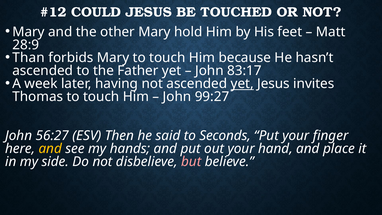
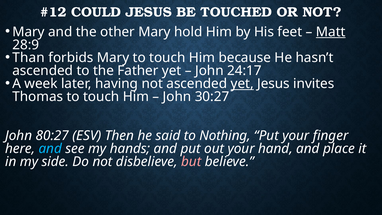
Matt underline: none -> present (331, 32)
83:17: 83:17 -> 24:17 (244, 71)
99:27: 99:27 -> 30:27 (212, 97)
56:27: 56:27 -> 80:27 (52, 136)
Seconds: Seconds -> Nothing (225, 136)
and colour: yellow -> light blue (50, 149)
